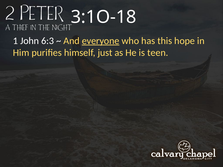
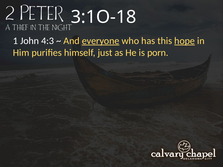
6:3: 6:3 -> 4:3 (48, 41)
hope underline: none -> present (185, 41)
teen: teen -> porn (158, 53)
